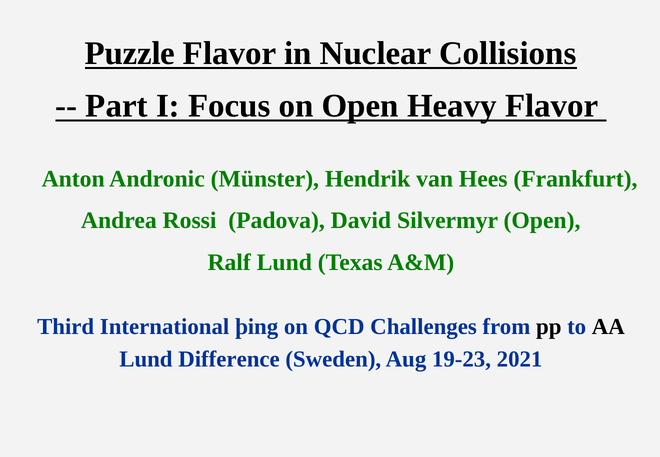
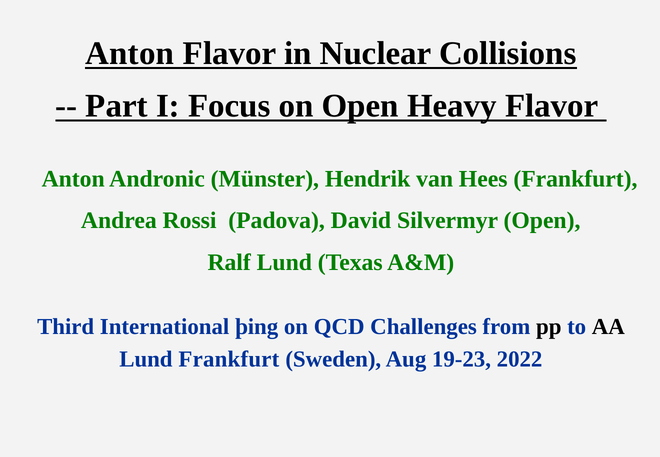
Puzzle: Puzzle -> Anton (130, 54)
Lund Difference: Difference -> Frankfurt (229, 359)
2021: 2021 -> 2022 (520, 359)
